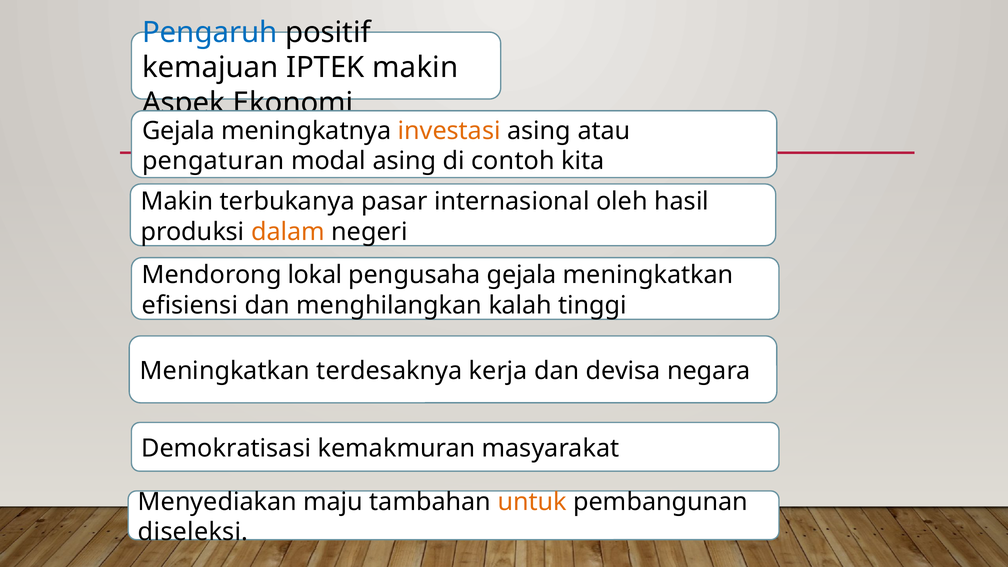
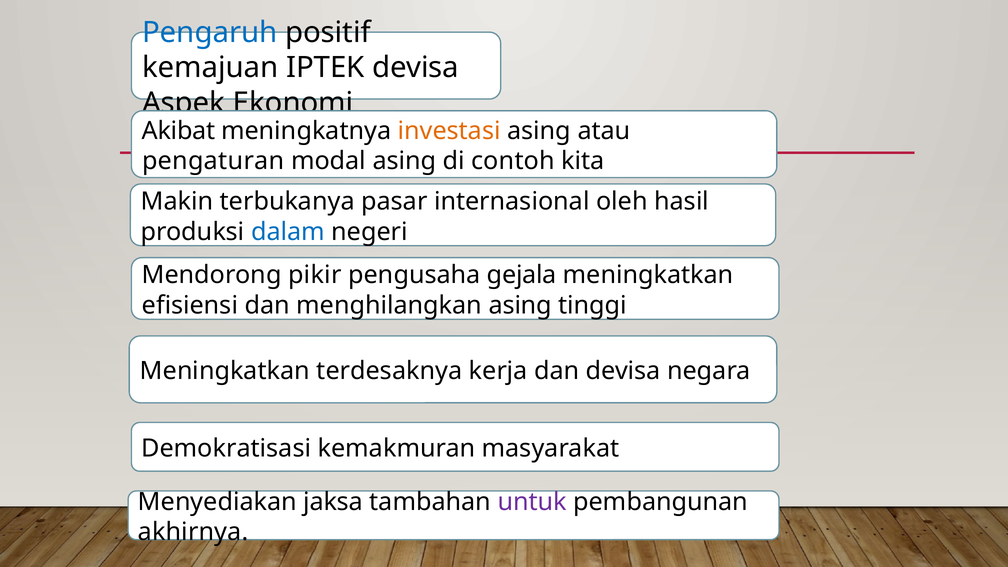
IPTEK makin: makin -> devisa (415, 68)
Gejala: Gejala -> Akibat (178, 131)
dalam colour: orange -> blue (288, 232)
lokal: lokal -> pikir (315, 275)
menghilangkan kalah: kalah -> asing (520, 305)
maju: maju -> jaksa (333, 502)
untuk colour: orange -> purple (532, 502)
diseleksi: diseleksi -> akhirnya (193, 532)
